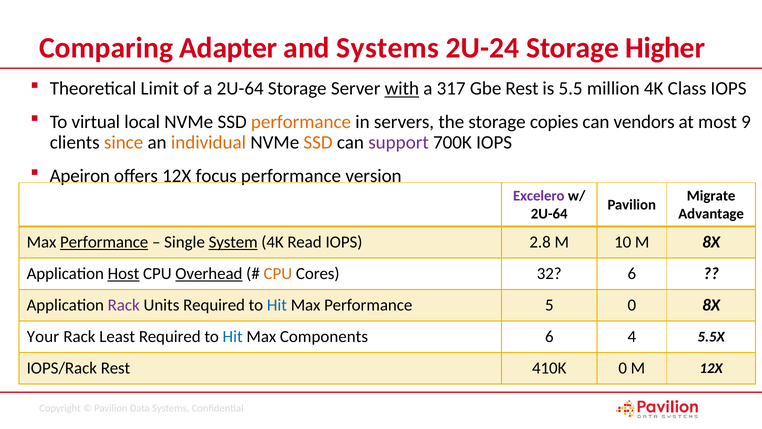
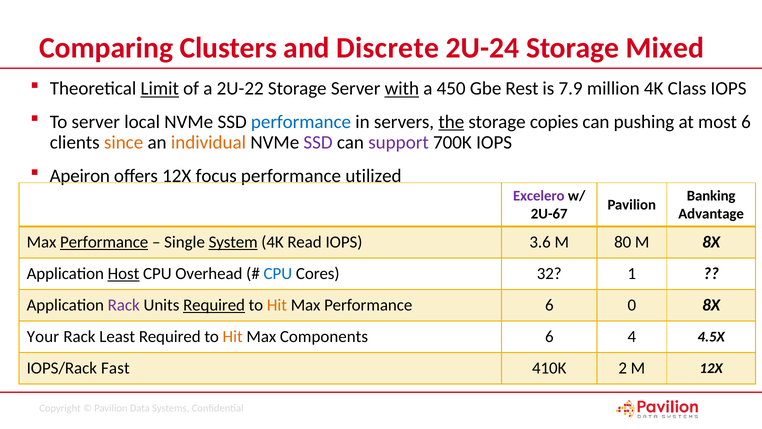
Adapter: Adapter -> Clusters (228, 48)
and Systems: Systems -> Discrete (388, 48)
Higher: Higher -> Mixed (665, 48)
Limit underline: none -> present (160, 89)
a 2U-64: 2U-64 -> 2U-22 (240, 89)
317: 317 -> 450 (451, 89)
5.5: 5.5 -> 7.9 (571, 89)
To virtual: virtual -> server (96, 122)
performance colour: orange -> blue (301, 122)
the underline: none -> present (451, 122)
vendors: vendors -> pushing (644, 122)
most 9: 9 -> 6 (746, 122)
SSD colour: orange -> purple (318, 142)
version: version -> utilized (373, 176)
Migrate: Migrate -> Banking (711, 196)
2U-64: 2U-64 -> 2U-67 (549, 214)
2.8: 2.8 -> 3.6 (540, 242)
10: 10 -> 80 (623, 242)
Overhead underline: present -> none (209, 274)
CPU colour: orange -> blue (278, 274)
32 6: 6 -> 1 (632, 274)
Required underline: none -> present (214, 305)
Hit colour: blue -> orange (277, 305)
Performance 5: 5 -> 6 (549, 305)
Hit colour: blue -> orange (233, 337)
5.5X: 5.5X -> 4.5X (711, 337)
IOPS/Rack Rest: Rest -> Fast (115, 368)
410K 0: 0 -> 2 (623, 368)
